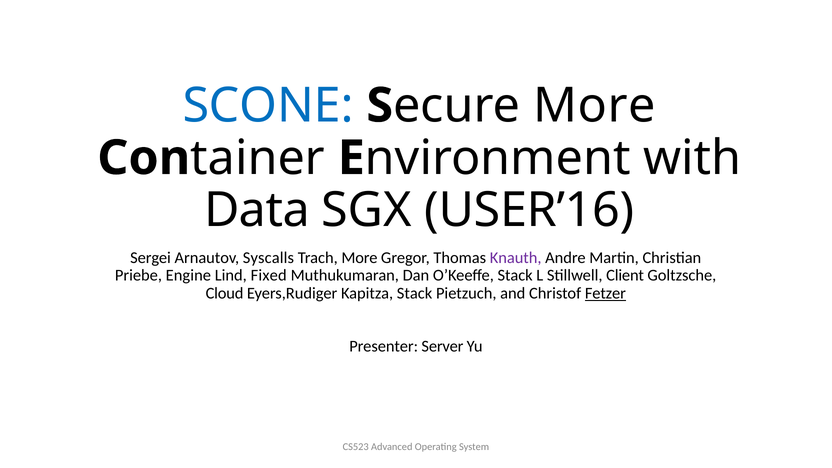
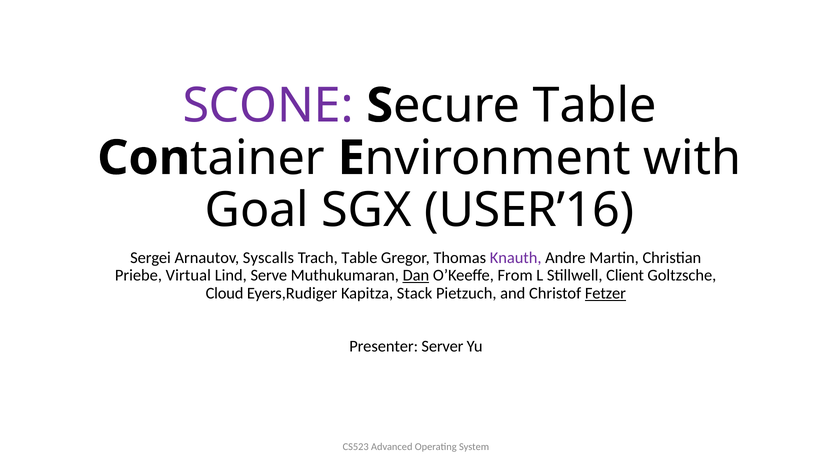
SCONE colour: blue -> purple (268, 106)
More: More -> Table (595, 106)
Data: Data -> Goal (257, 210)
Trach More: More -> Table (359, 258)
Engine: Engine -> Virtual (188, 276)
Fixed: Fixed -> Serve (269, 276)
Dan underline: none -> present (416, 276)
O’Keeffe Stack: Stack -> From (515, 276)
